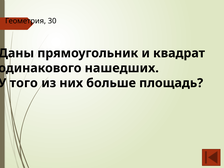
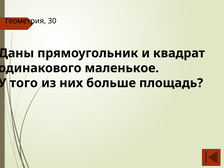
нашедших: нашедших -> маленькое (122, 68)
